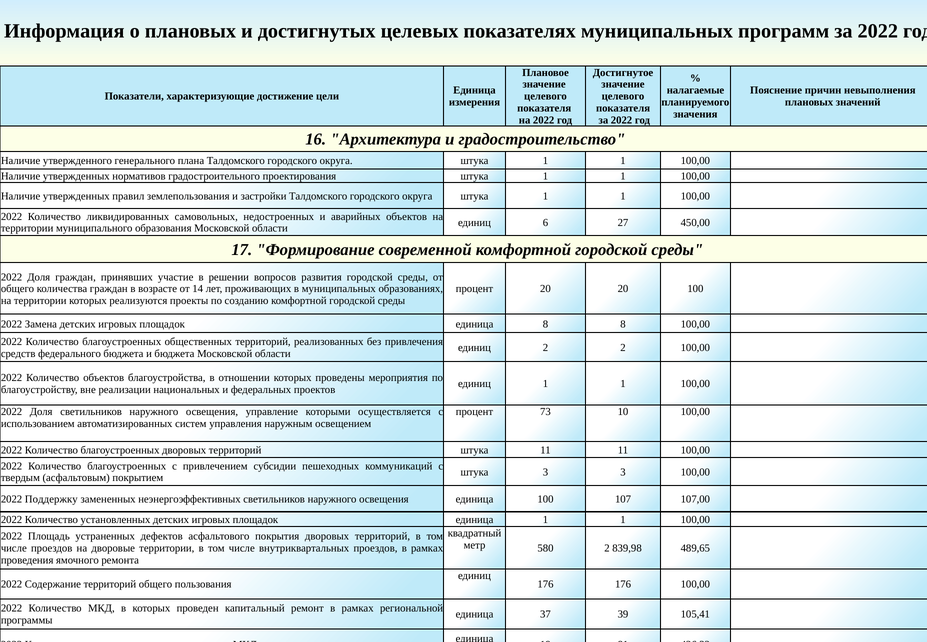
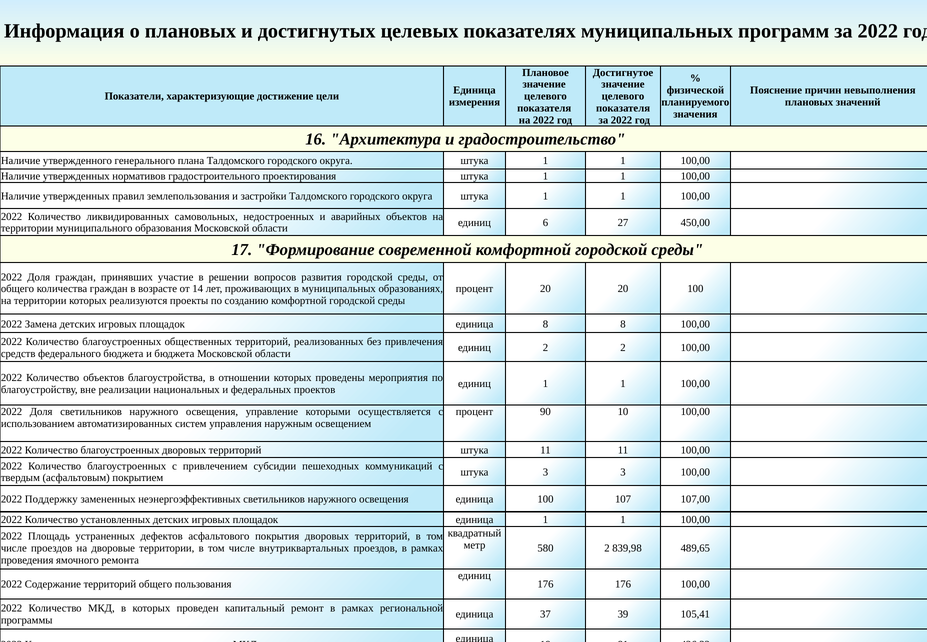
налагаемые: налагаемые -> физической (695, 90)
73: 73 -> 90 (545, 412)
